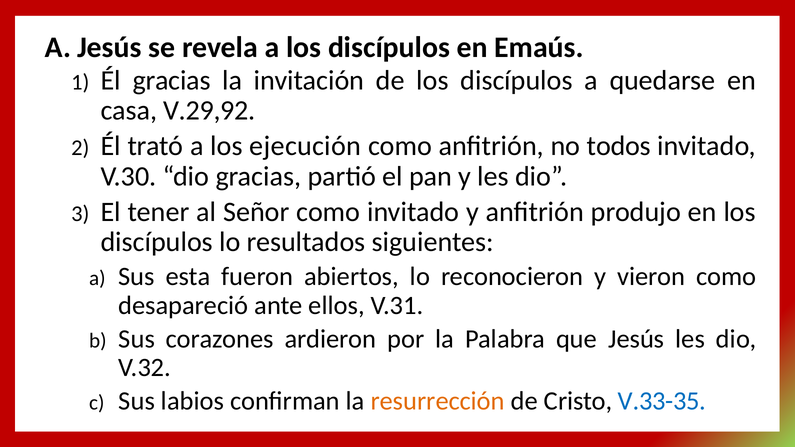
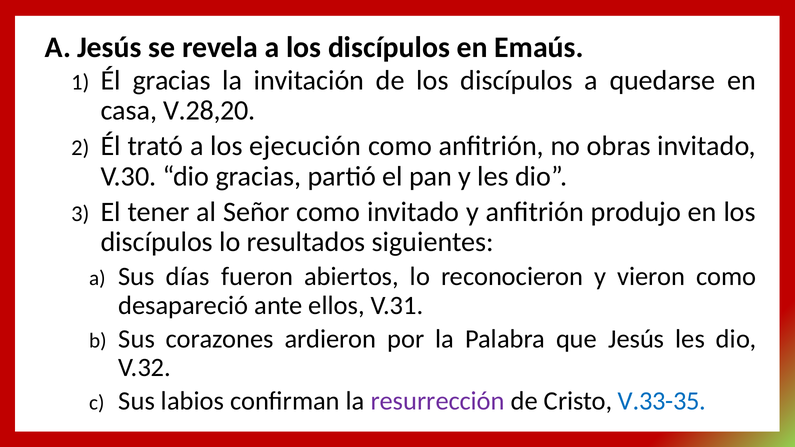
V.29,92: V.29,92 -> V.28,20 (209, 111)
todos: todos -> obras (619, 146)
esta: esta -> días (188, 277)
resurrección colour: orange -> purple (438, 401)
